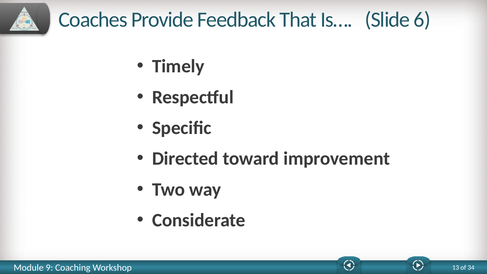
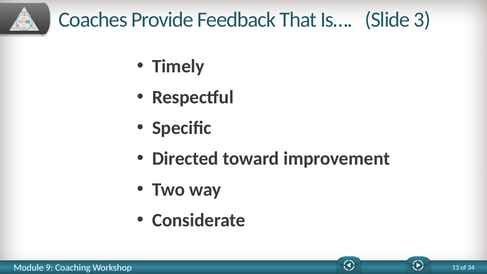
6: 6 -> 3 (422, 20)
